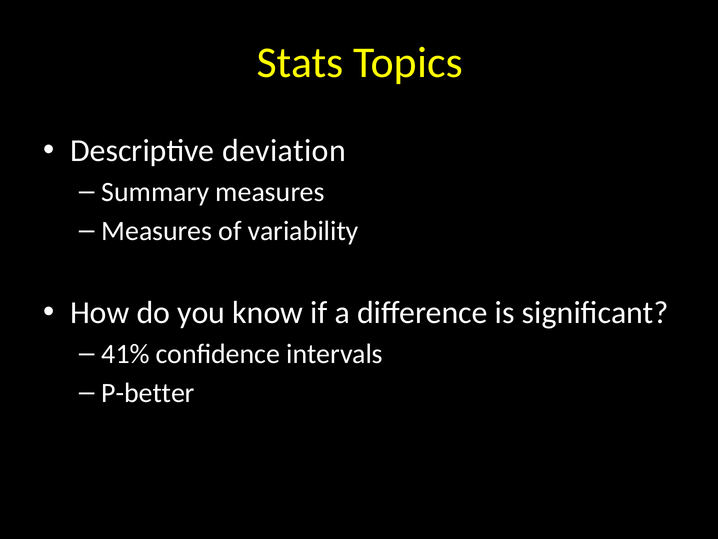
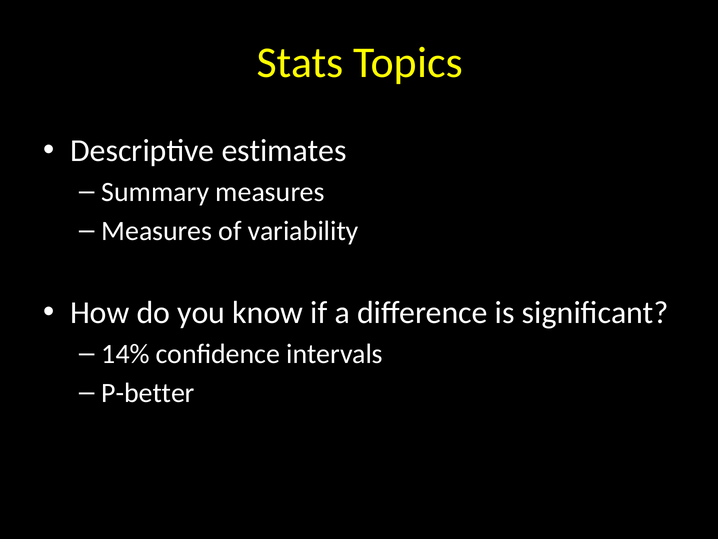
deviation: deviation -> estimates (284, 151)
41%: 41% -> 14% (126, 354)
